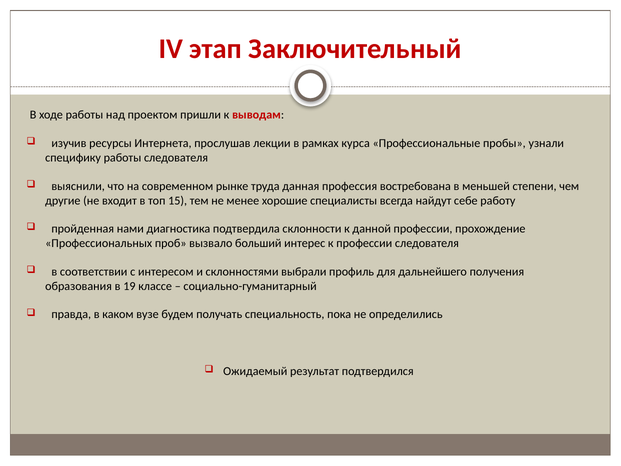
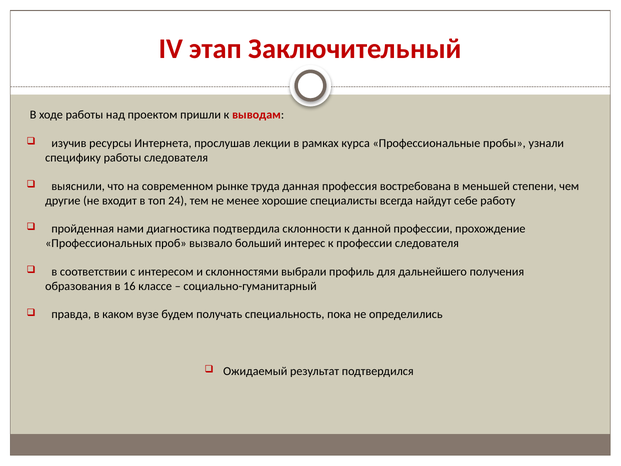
15: 15 -> 24 (178, 200)
19: 19 -> 16 (129, 286)
